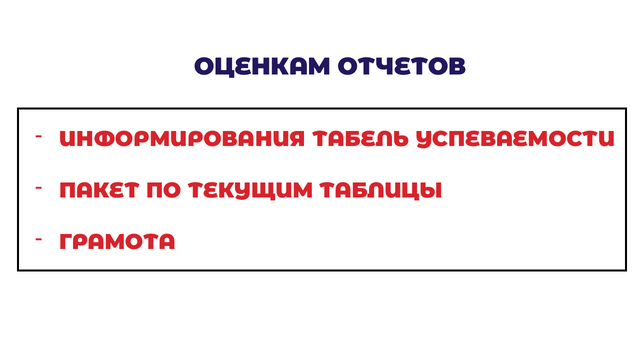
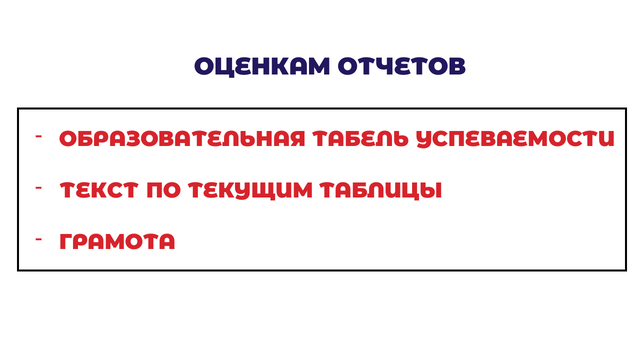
ИНФОРМИРОВАНИЯ: ИНФОРМИРОВАНИЯ -> ОБРАЗОВАТЕЛЬНАЯ (183, 139)
ПАКЕТ: ПАКЕТ -> ТЕКСТ (99, 191)
